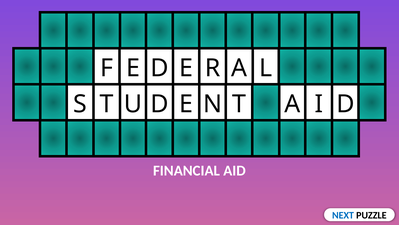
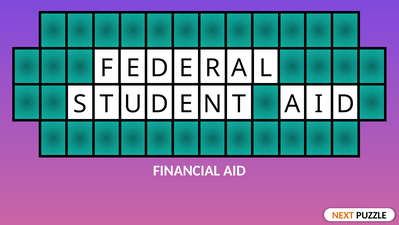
NEXT colour: blue -> orange (343, 215)
